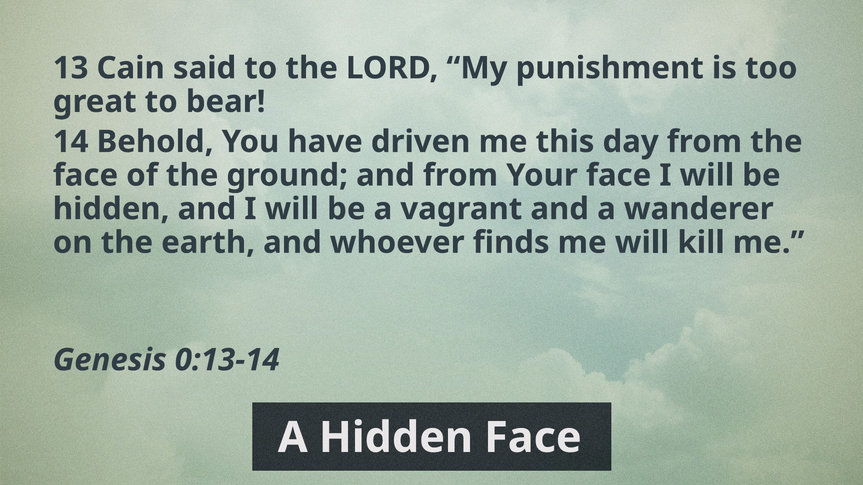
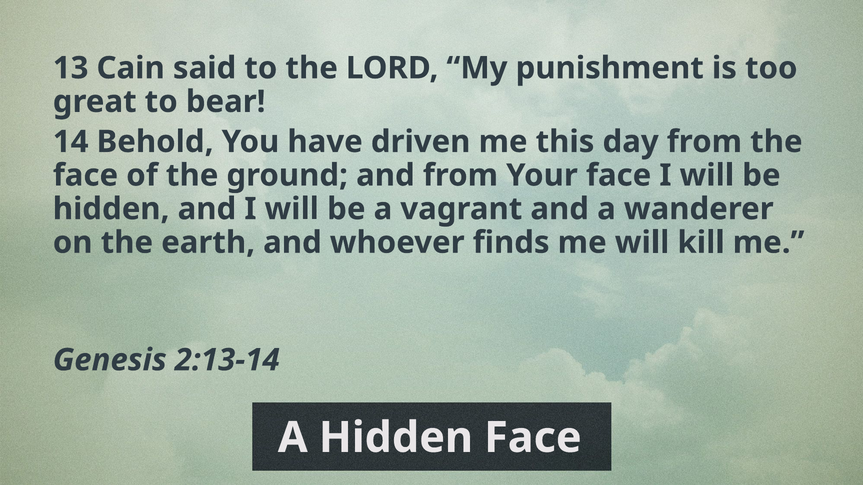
0:13-14: 0:13-14 -> 2:13-14 (227, 360)
